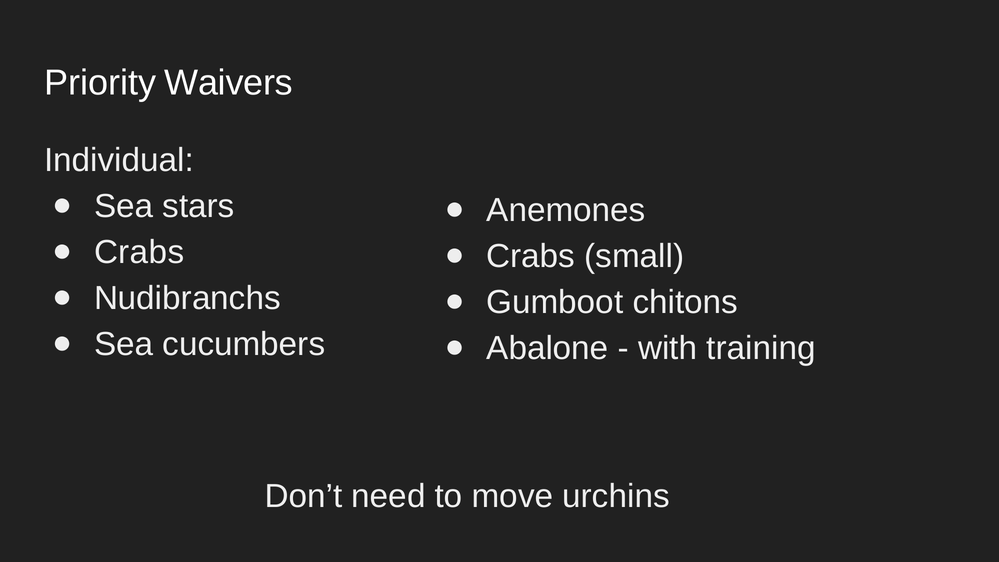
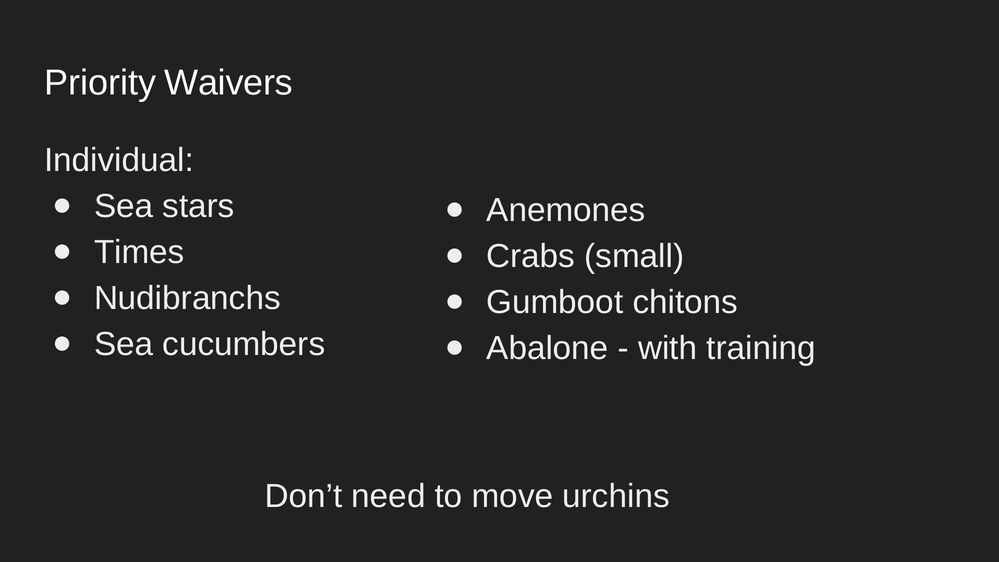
Crabs: Crabs -> Times (139, 252)
